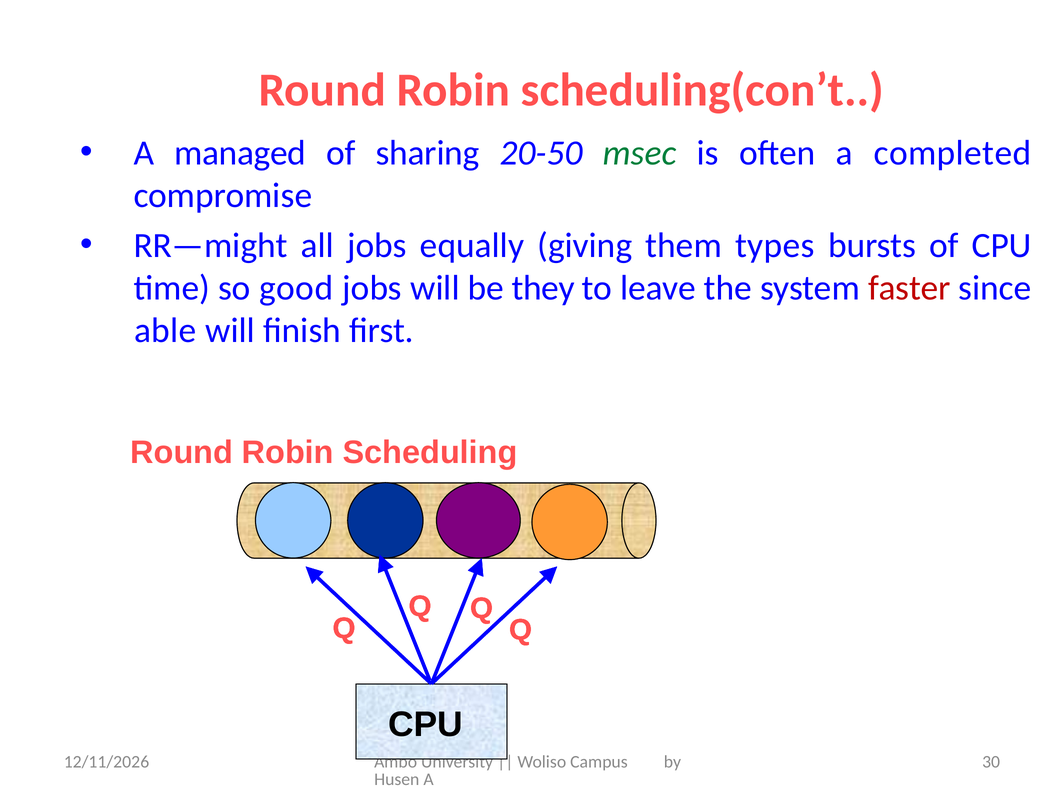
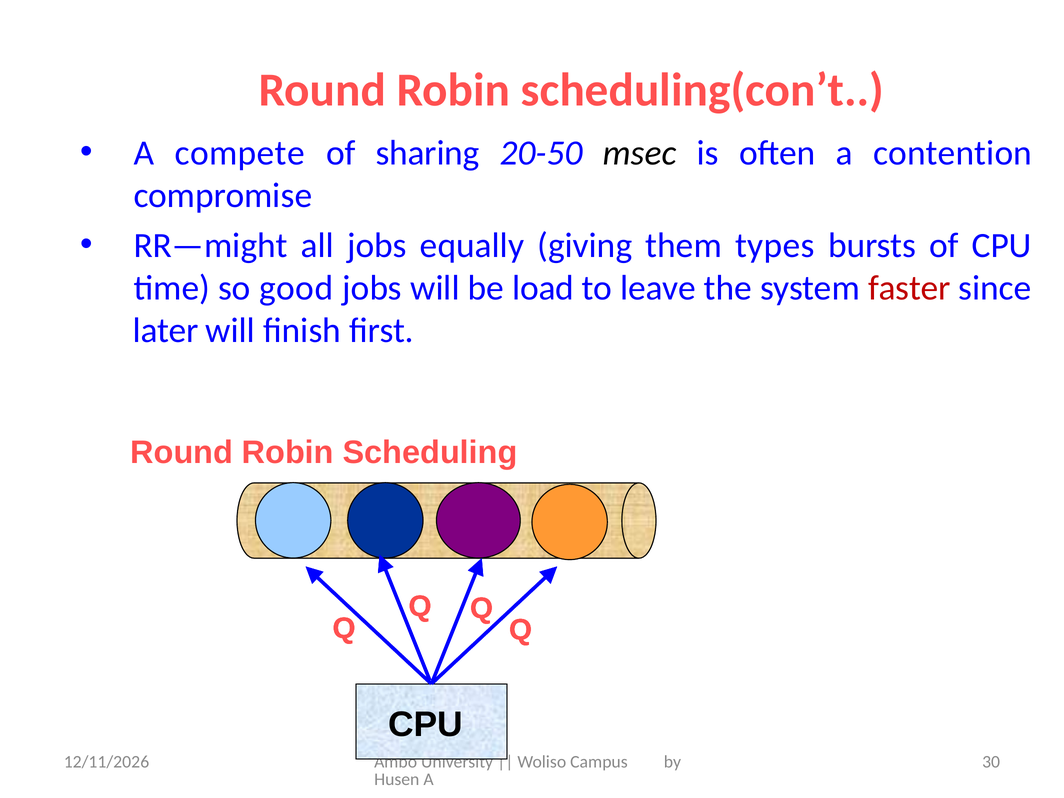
managed: managed -> compete (240, 153)
msec colour: green -> black (640, 153)
completed: completed -> contention (953, 153)
they: they -> load (543, 288)
able: able -> later (166, 331)
